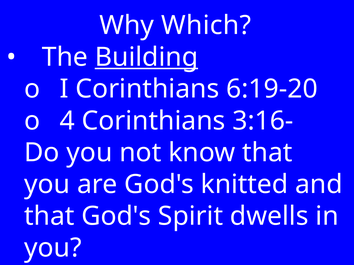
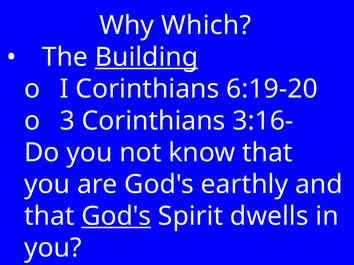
4: 4 -> 3 (67, 121)
knitted: knitted -> earthly (244, 185)
God's underline: none -> present (116, 217)
